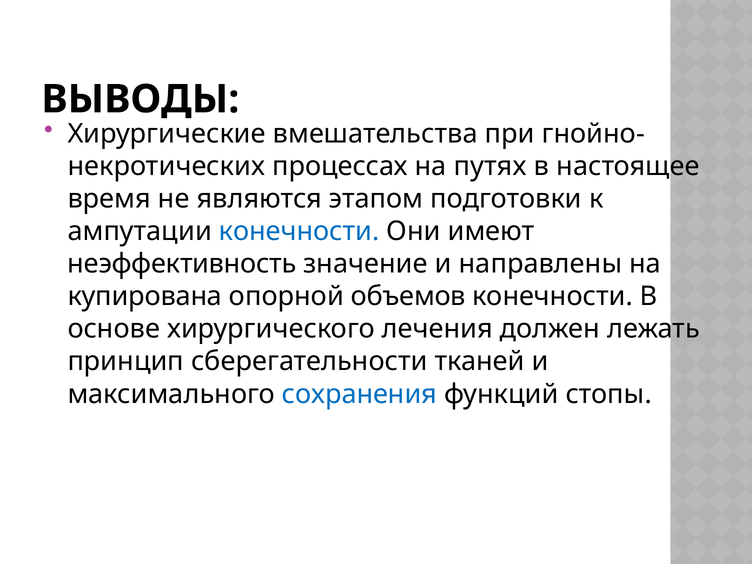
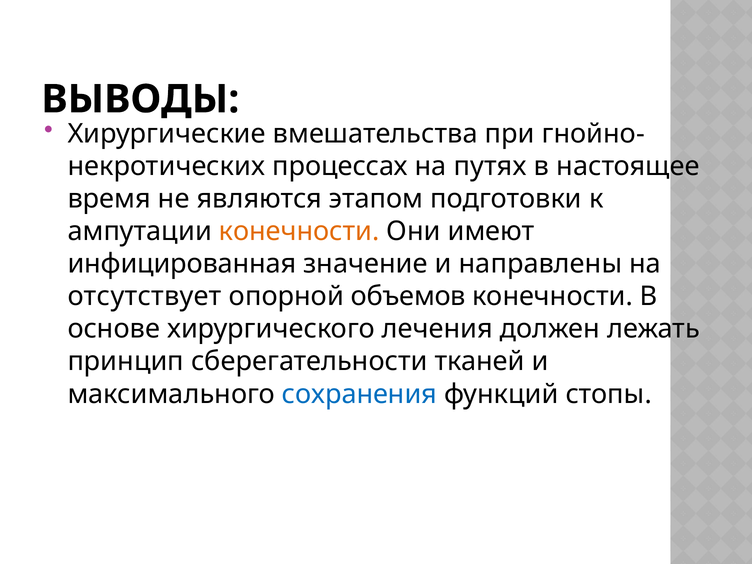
конечности colour: blue -> orange (299, 231)
неэффективность: неэффективность -> инфицированная (182, 264)
купирована: купирована -> отсутствует (145, 296)
